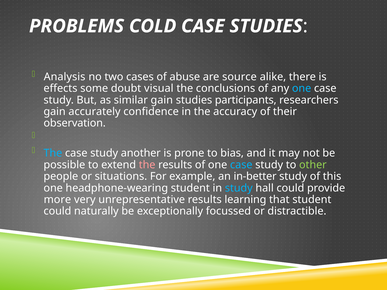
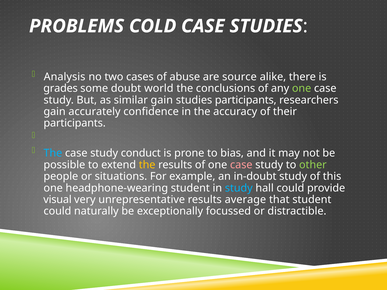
effects: effects -> grades (61, 88)
visual: visual -> world (159, 88)
one colour: light blue -> light green (302, 88)
observation: observation -> participants (75, 123)
another: another -> conduct (141, 153)
the colour: pink -> yellow (147, 165)
case colour: light blue -> pink (241, 165)
in-better: in-better -> in-doubt (255, 177)
more: more -> visual (57, 200)
learning: learning -> average (245, 200)
